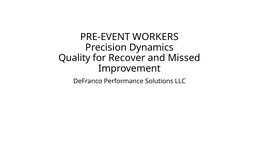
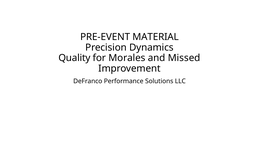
WORKERS: WORKERS -> MATERIAL (156, 37)
Recover: Recover -> Morales (127, 58)
